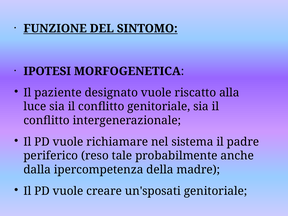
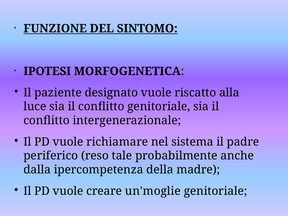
un'sposati: un'sposati -> un'moglie (153, 191)
